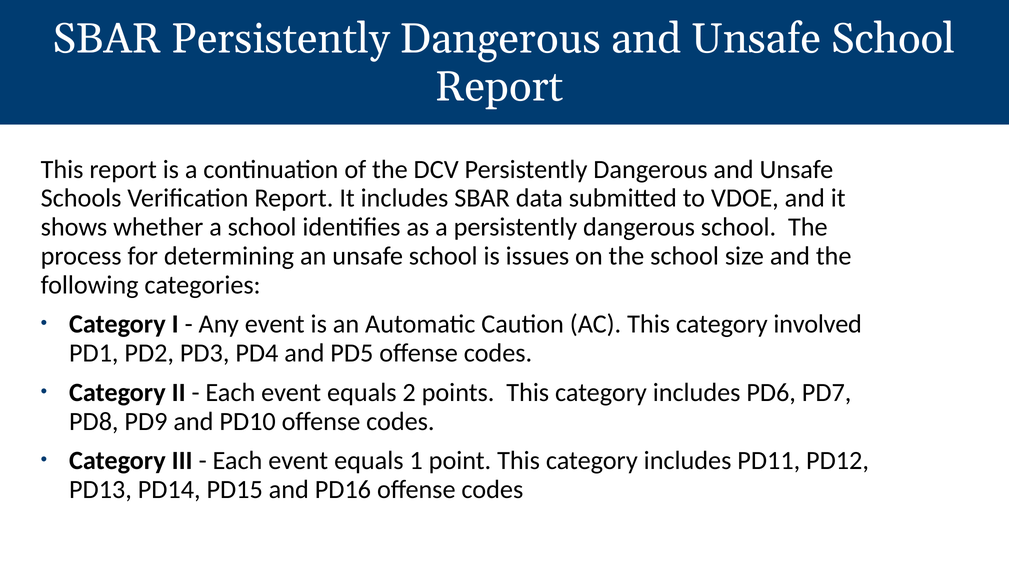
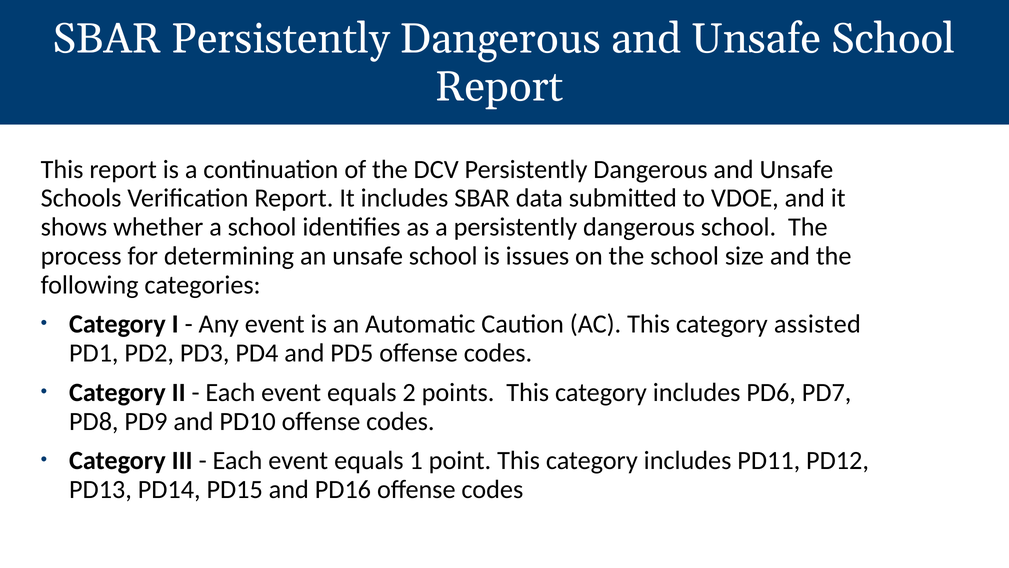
involved: involved -> assisted (817, 324)
